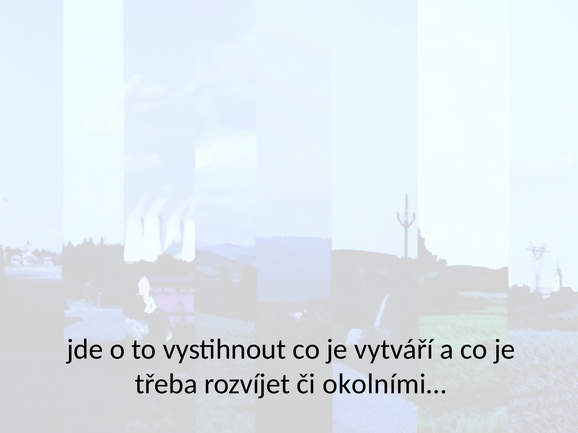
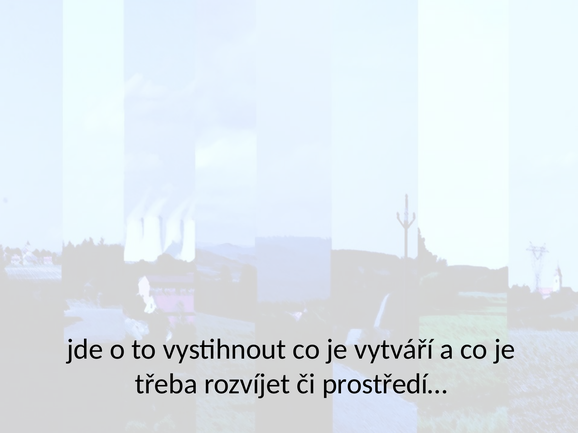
okolními…: okolními… -> prostředí… (385, 384)
